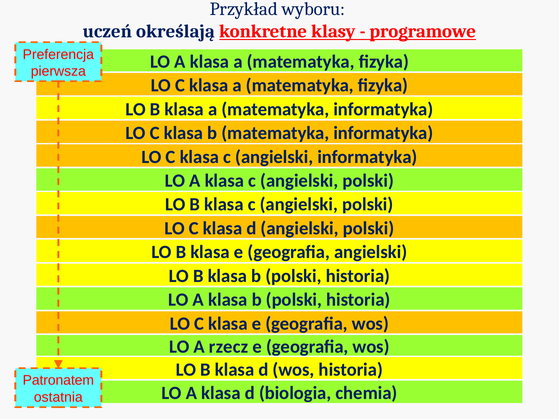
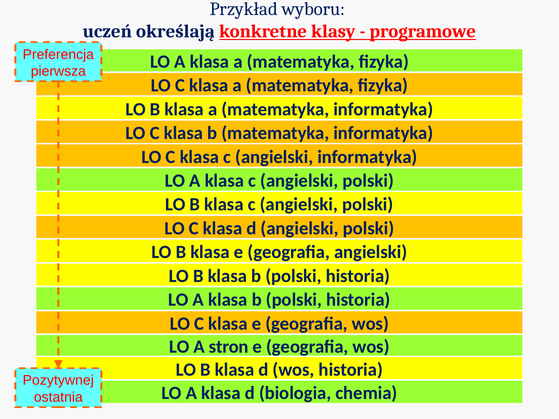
rzecz: rzecz -> stron (229, 347)
Patronatem: Patronatem -> Pozytywnej (58, 381)
